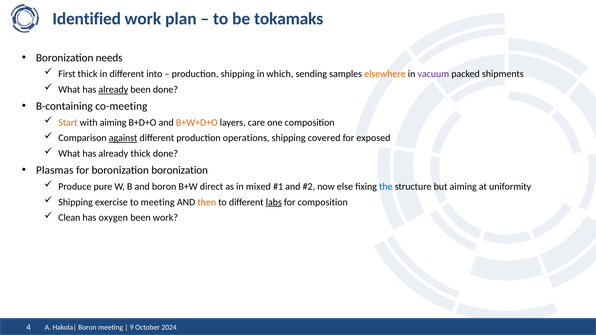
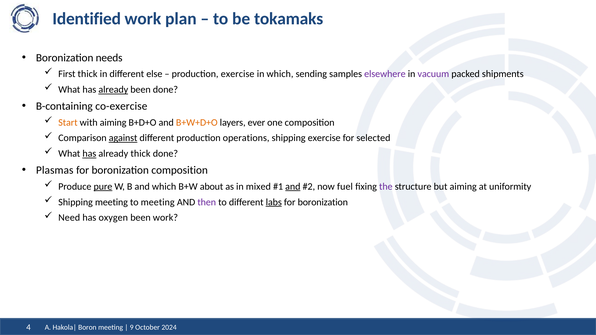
into: into -> else (154, 74)
production shipping: shipping -> exercise (238, 74)
elsewhere colour: orange -> purple (385, 74)
co-meeting: co-meeting -> co-exercise (121, 106)
care: care -> ever (256, 122)
shipping covered: covered -> exercise (324, 138)
exposed: exposed -> selected (373, 138)
has underline: none -> present (89, 154)
boronization boronization: boronization -> composition (180, 170)
pure underline: none -> present (103, 187)
and boron: boron -> which (164, 187)
direct: direct -> about (212, 187)
and underline: none -> present (293, 187)
else: else -> fuel (345, 187)
the colour: blue -> purple (386, 187)
Shipping exercise: exercise -> meeting (111, 202)
then colour: orange -> purple (207, 202)
composition: composition -> boronization (323, 202)
Clean: Clean -> Need (69, 218)
